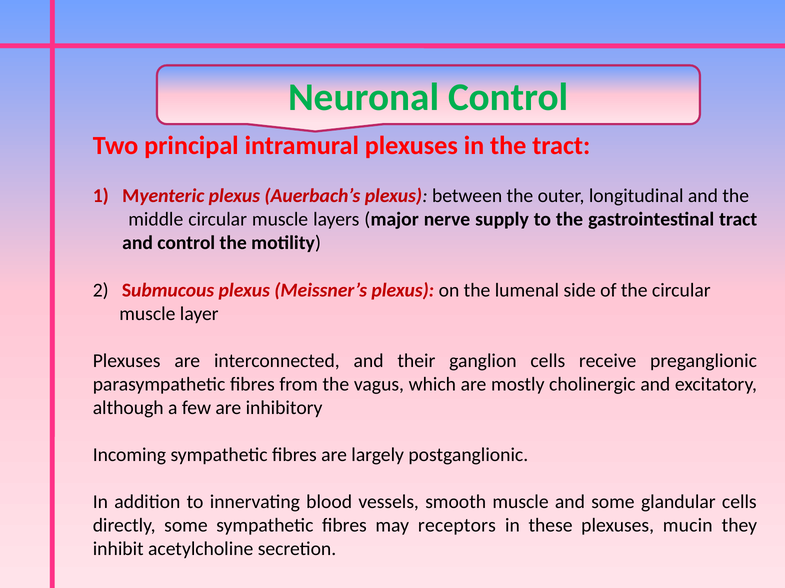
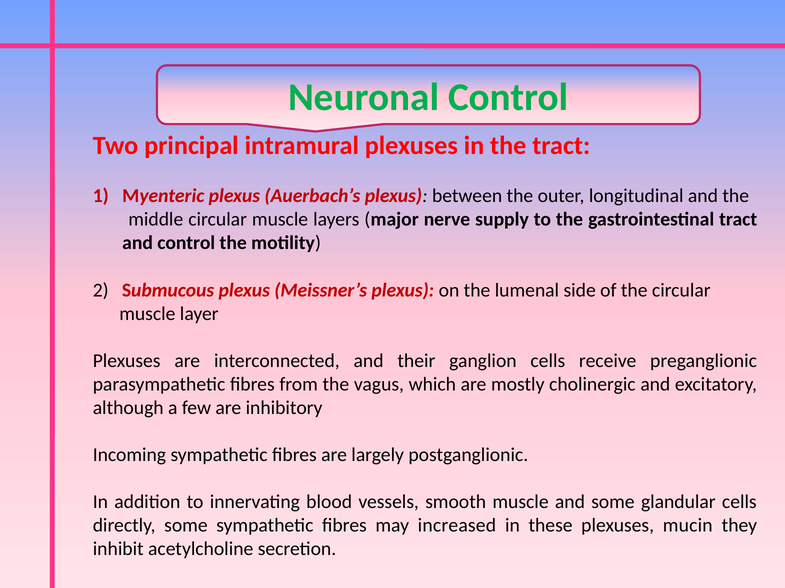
receptors: receptors -> increased (457, 526)
